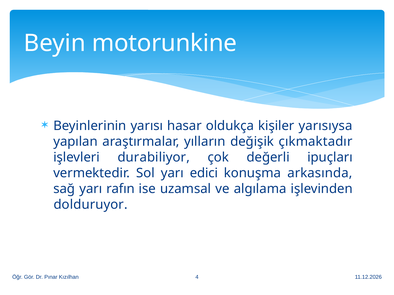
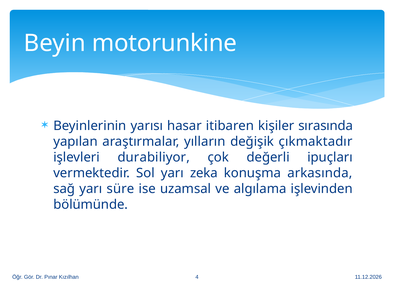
oldukça: oldukça -> itibaren (230, 126)
yarısıysa: yarısıysa -> sırasında (326, 126)
edici: edici -> zeka (204, 173)
rafın: rafın -> süre (120, 189)
dolduruyor: dolduruyor -> bölümünde (91, 205)
